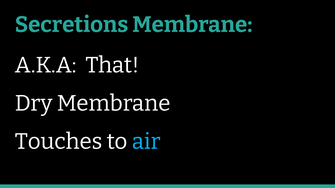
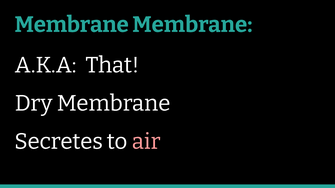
Secretions: Secretions -> Membrane (72, 25)
Touches: Touches -> Secretes (59, 142)
air colour: light blue -> pink (146, 142)
